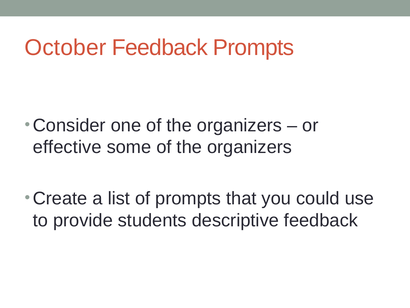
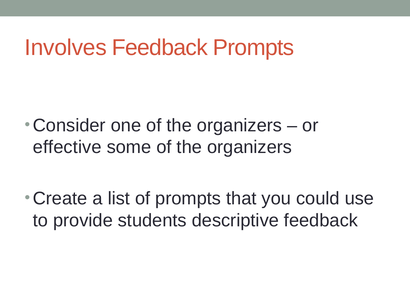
October: October -> Involves (66, 48)
